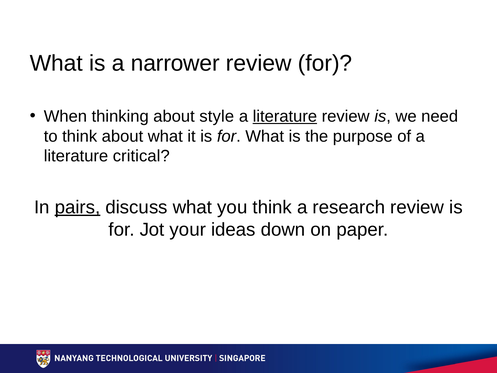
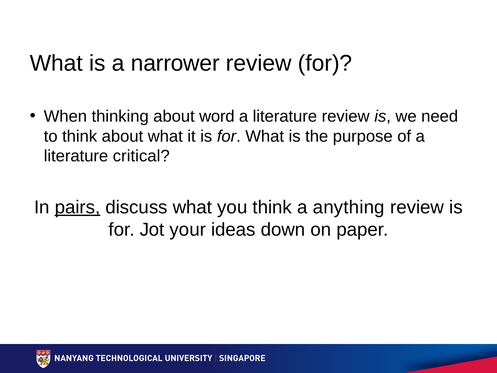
style: style -> word (217, 116)
literature underline: present -> none (285, 116)
research: research -> anything (349, 207)
